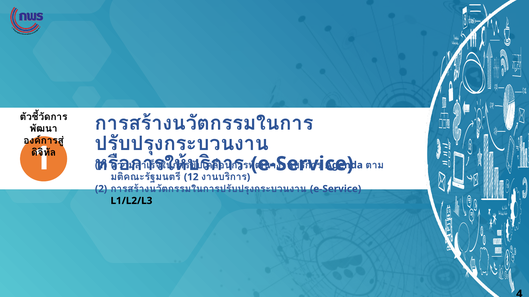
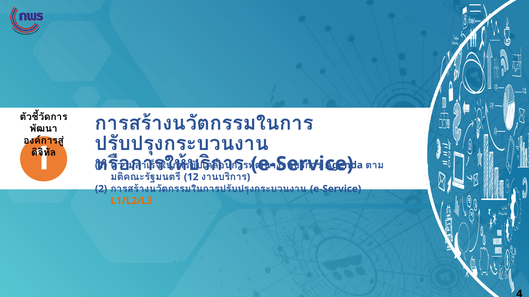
L1/L2/L3 colour: black -> orange (131, 201)
